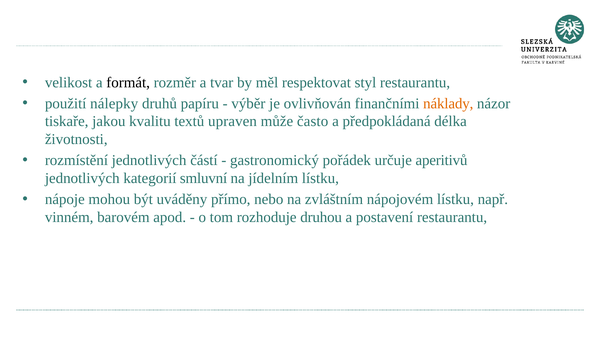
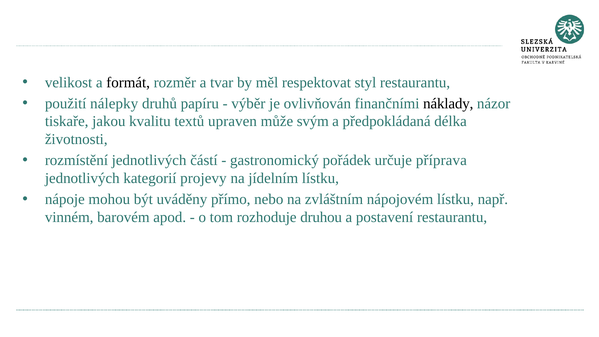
náklady colour: orange -> black (448, 103)
často: často -> svým (313, 121)
aperitivů: aperitivů -> příprava (441, 160)
smluvní: smluvní -> projevy (203, 178)
